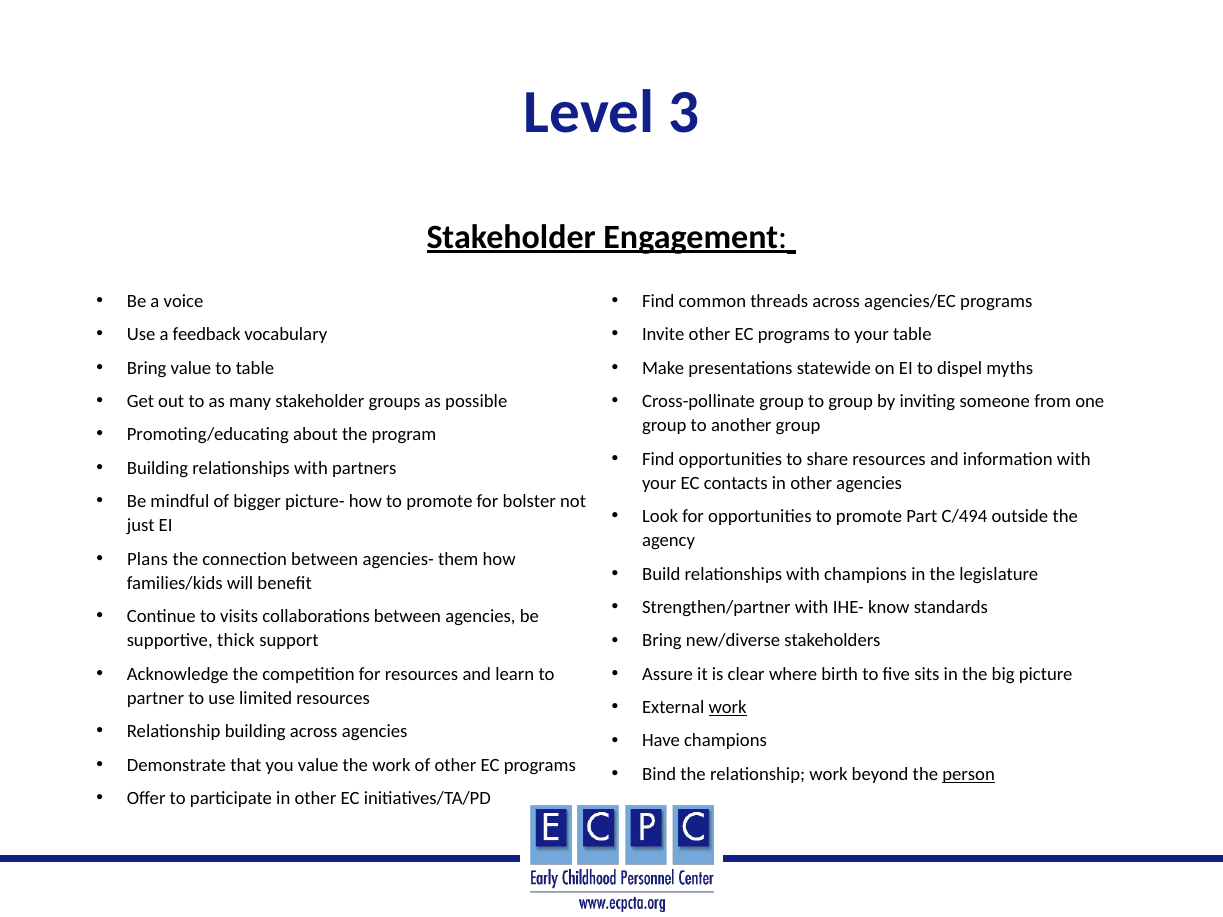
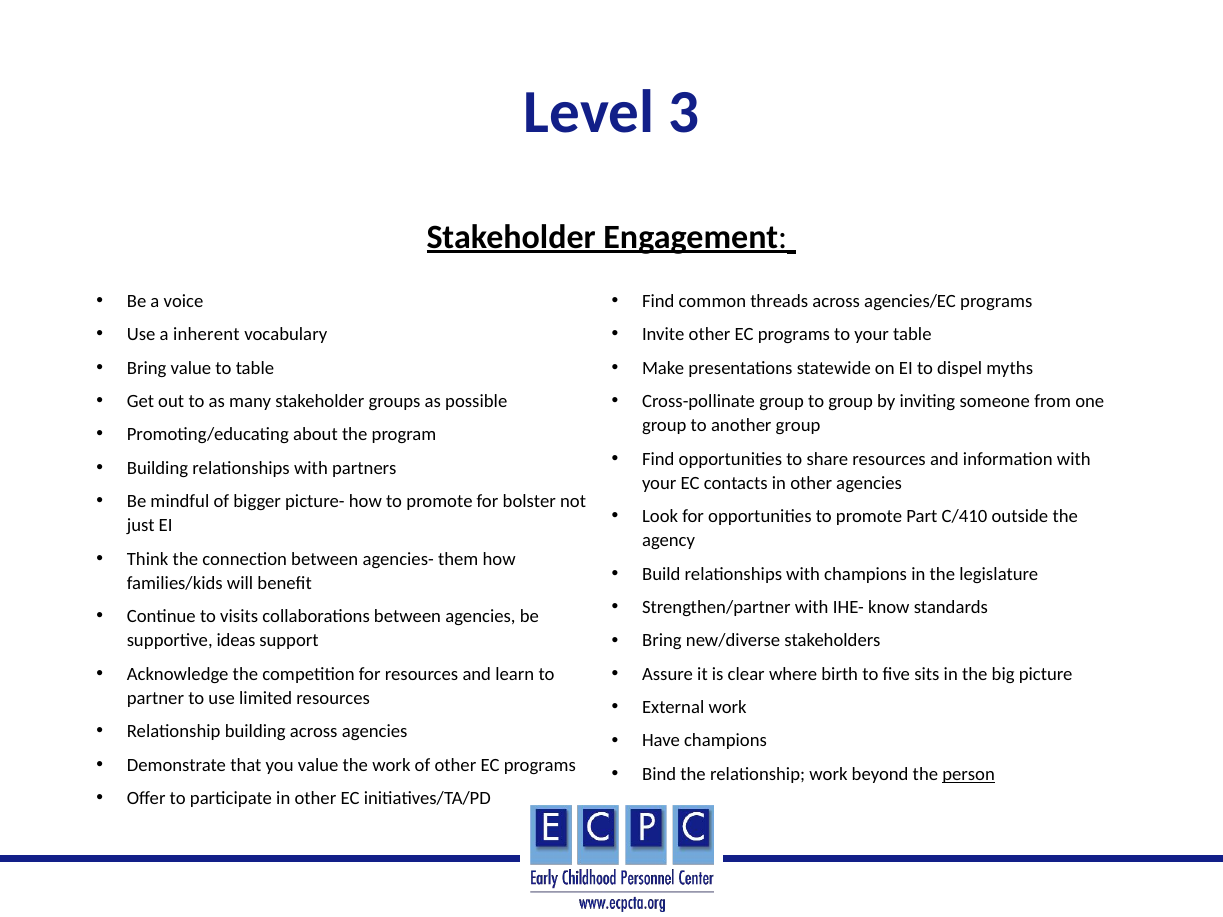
feedback: feedback -> inherent (206, 335)
C/494: C/494 -> C/410 (964, 517)
Plans: Plans -> Think (148, 559)
thick: thick -> ideas (236, 641)
work underline: present -> none (728, 708)
